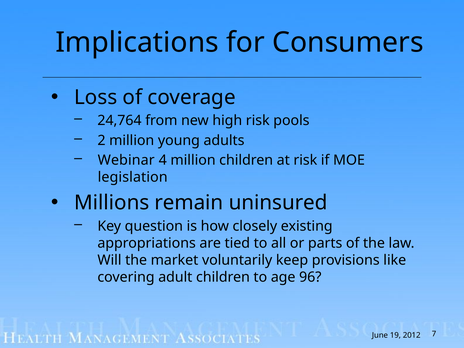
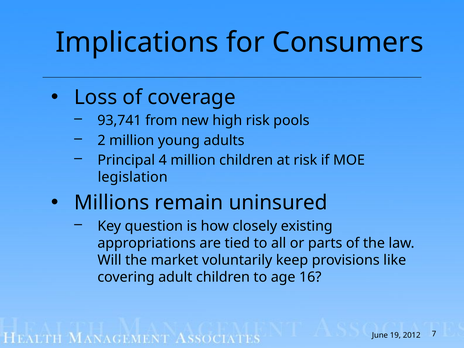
24,764: 24,764 -> 93,741 (119, 121)
Webinar: Webinar -> Principal (126, 160)
96: 96 -> 16 (310, 277)
